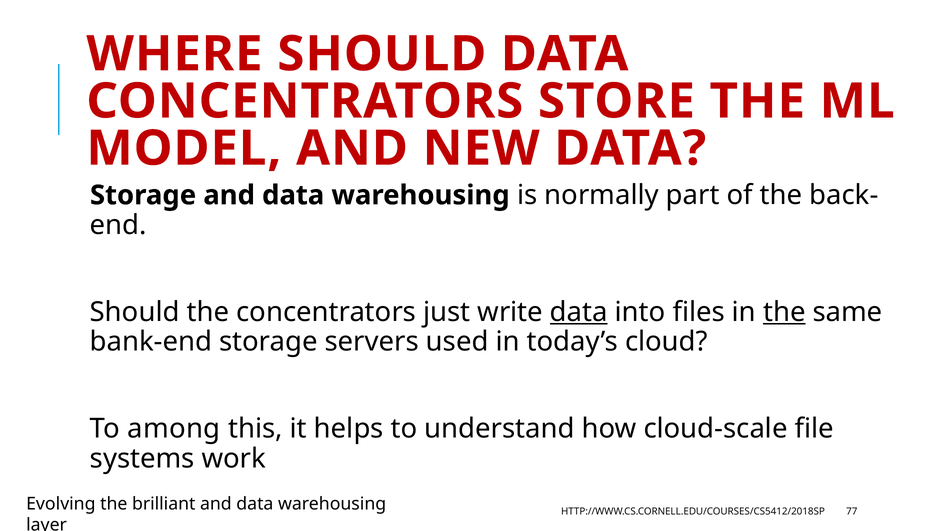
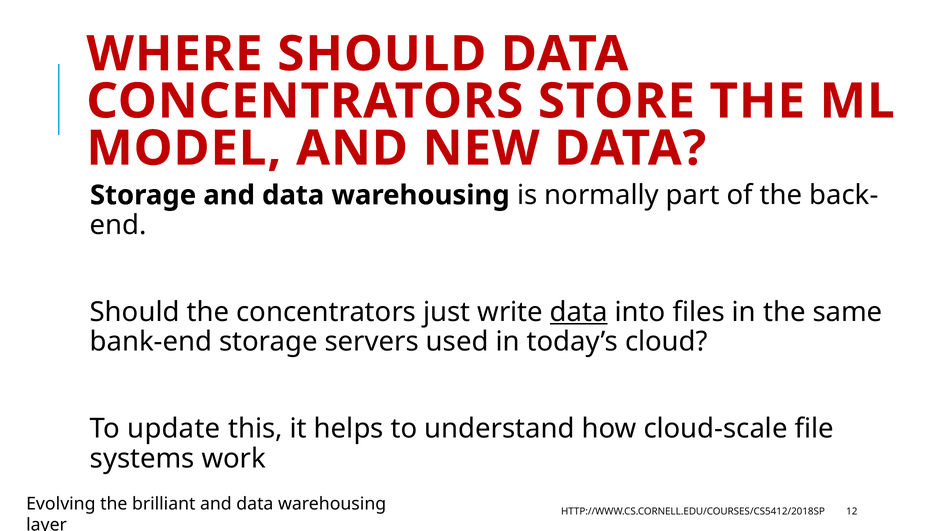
the underline: present -> none (784, 312)
among: among -> update (174, 429)
77: 77 -> 12 (852, 512)
